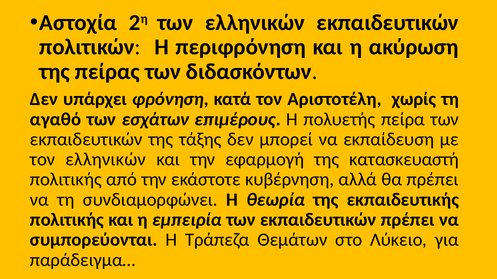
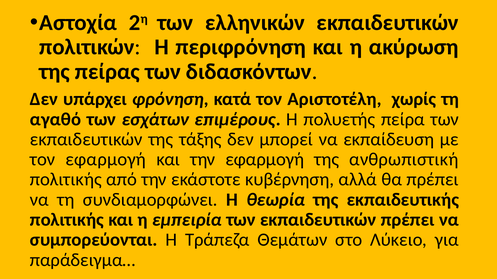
τον ελληνικών: ελληνικών -> εφαρμογή (106, 160)
κατασκευαστή: κατασκευαστή -> ανθρωπιστική (404, 160)
